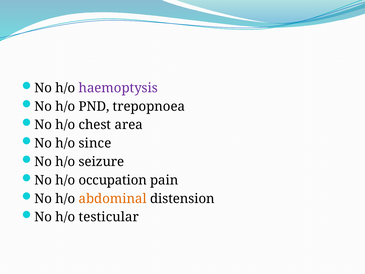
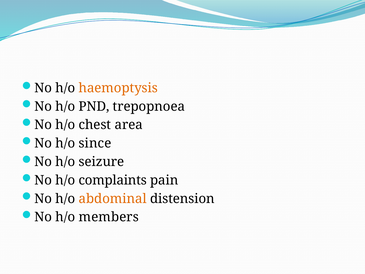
haemoptysis colour: purple -> orange (118, 88)
occupation: occupation -> complaints (113, 180)
testicular: testicular -> members (109, 217)
